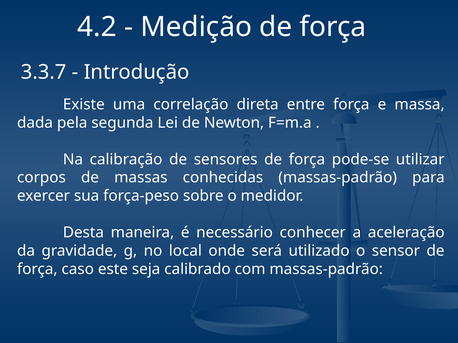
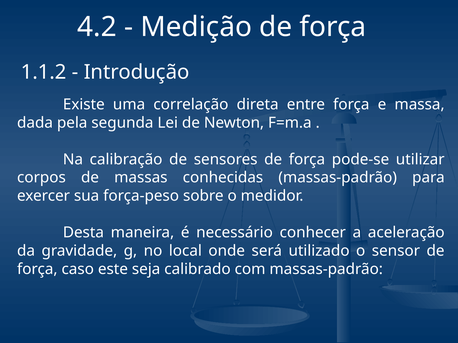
3.3.7: 3.3.7 -> 1.1.2 (44, 72)
